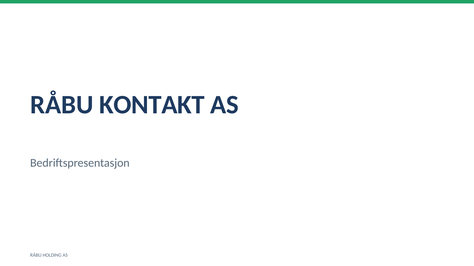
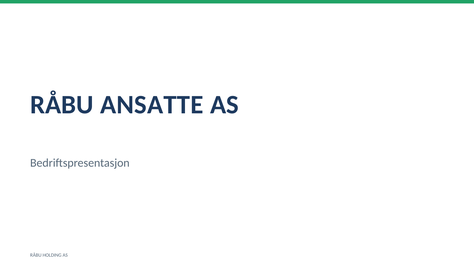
KONTAKT: KONTAKT -> ANSATTE (152, 105)
